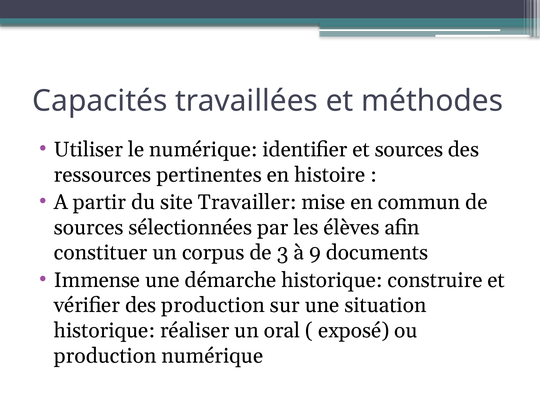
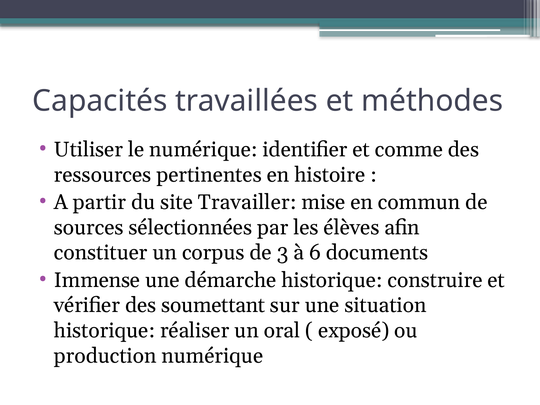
et sources: sources -> comme (409, 150)
9: 9 -> 6 (315, 253)
des production: production -> soumettant (213, 305)
